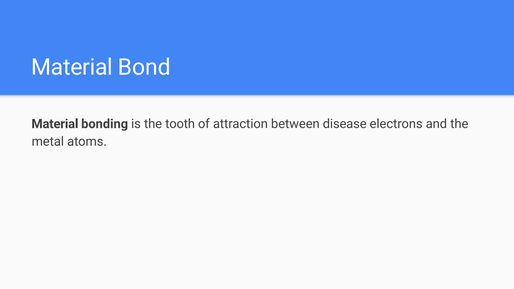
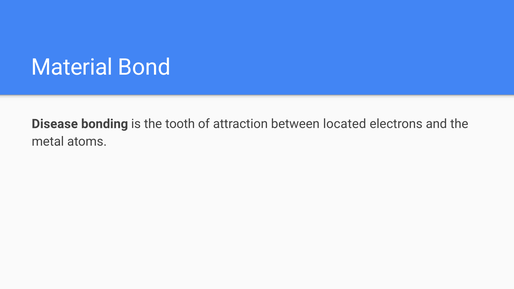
Material: Material -> Disease (55, 124)
disease: disease -> located (345, 124)
